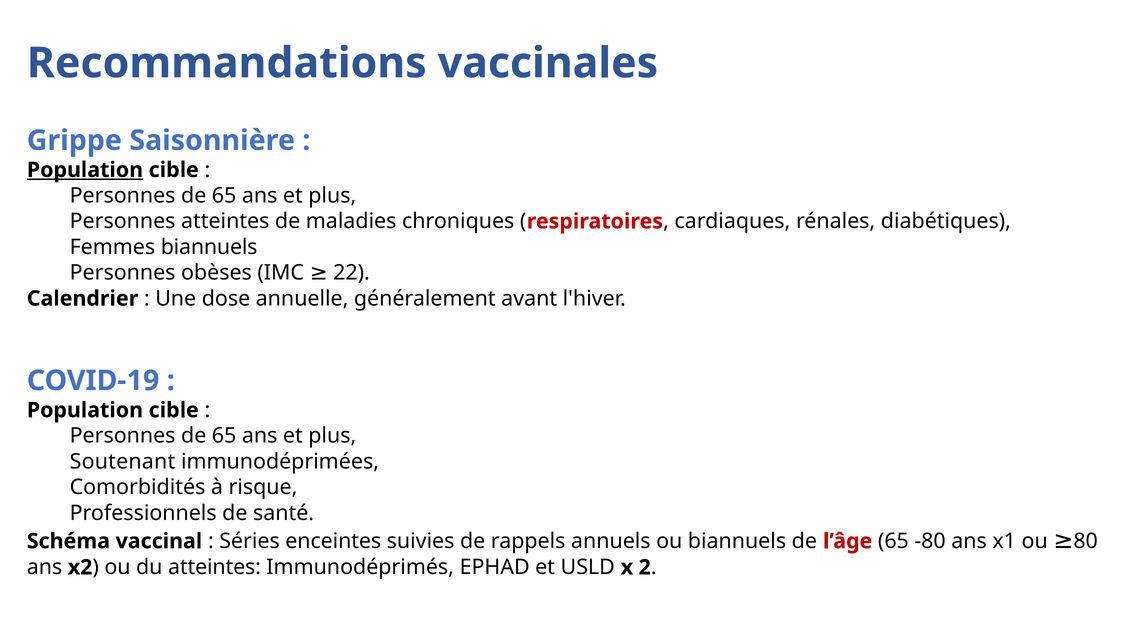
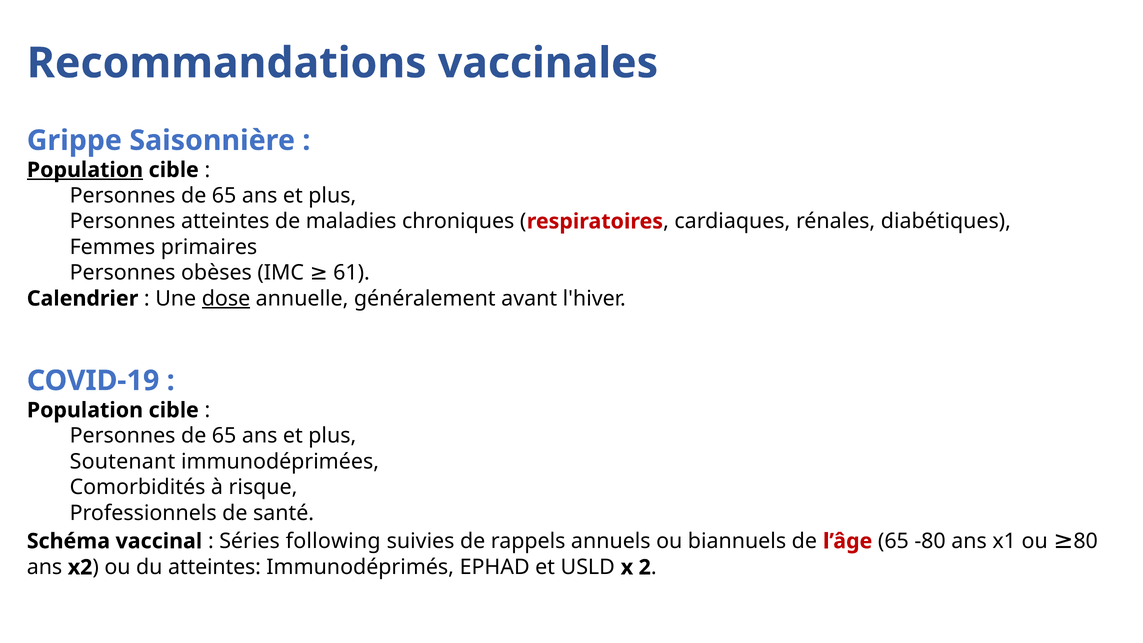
Femmes biannuels: biannuels -> primaires (209, 247)
22: 22 -> 61 (351, 273)
dose underline: none -> present (226, 299)
enceintes: enceintes -> following (333, 541)
